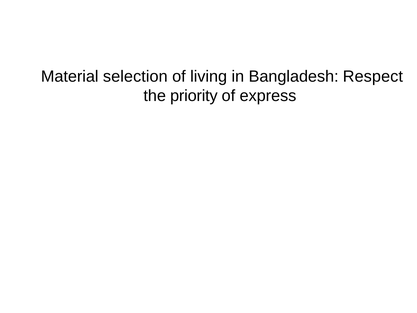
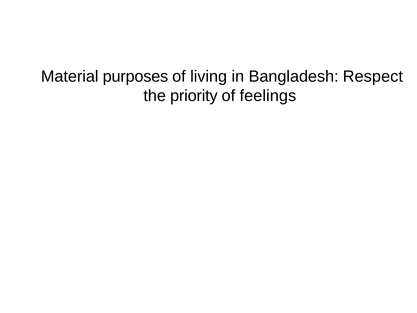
selection: selection -> purposes (135, 76)
express: express -> feelings (268, 96)
